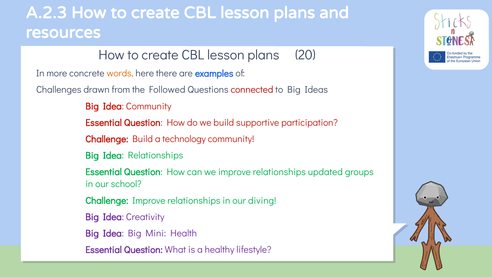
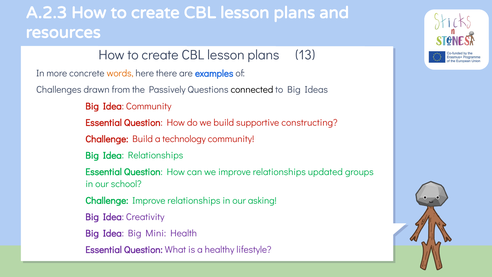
20: 20 -> 13 (305, 55)
Followed: Followed -> Passively (167, 90)
connected colour: red -> black (252, 90)
participation: participation -> constructing (309, 123)
diving: diving -> asking (262, 200)
